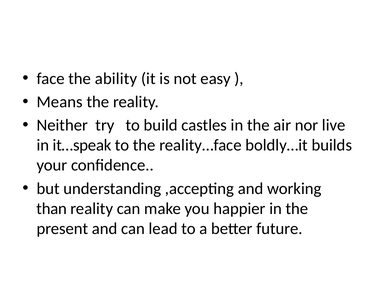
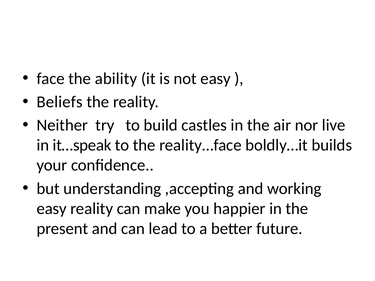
Means: Means -> Beliefs (60, 102)
than: than -> easy (52, 209)
